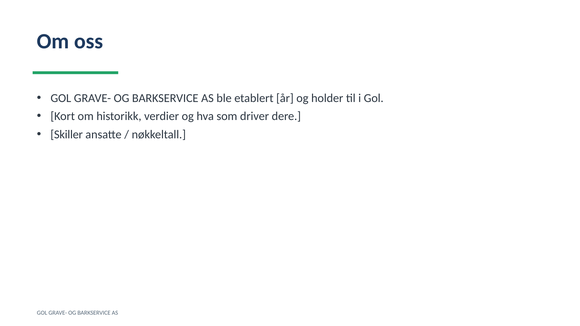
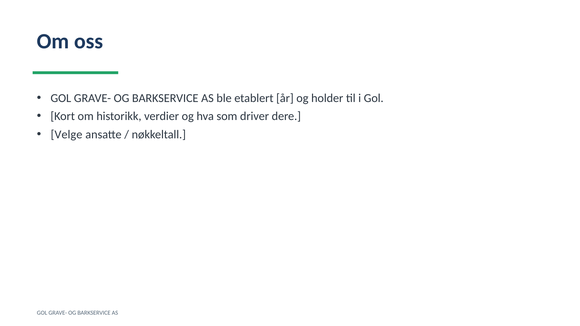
Skiller: Skiller -> Velge (67, 135)
